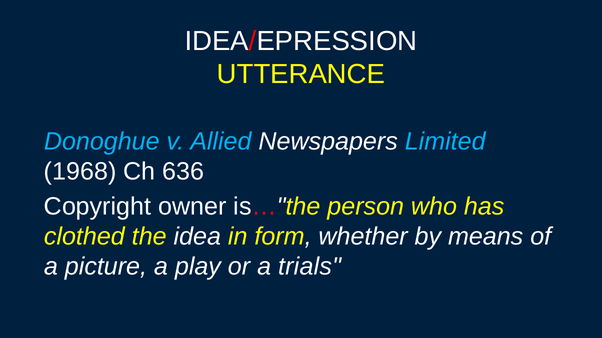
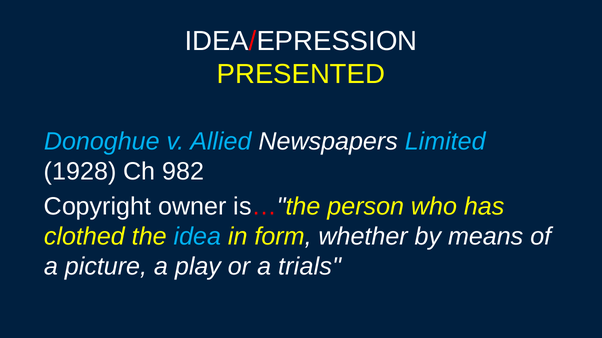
UTTERANCE: UTTERANCE -> PRESENTED (301, 74)
1968: 1968 -> 1928 (80, 172)
636: 636 -> 982 (183, 172)
idea colour: white -> light blue (197, 237)
